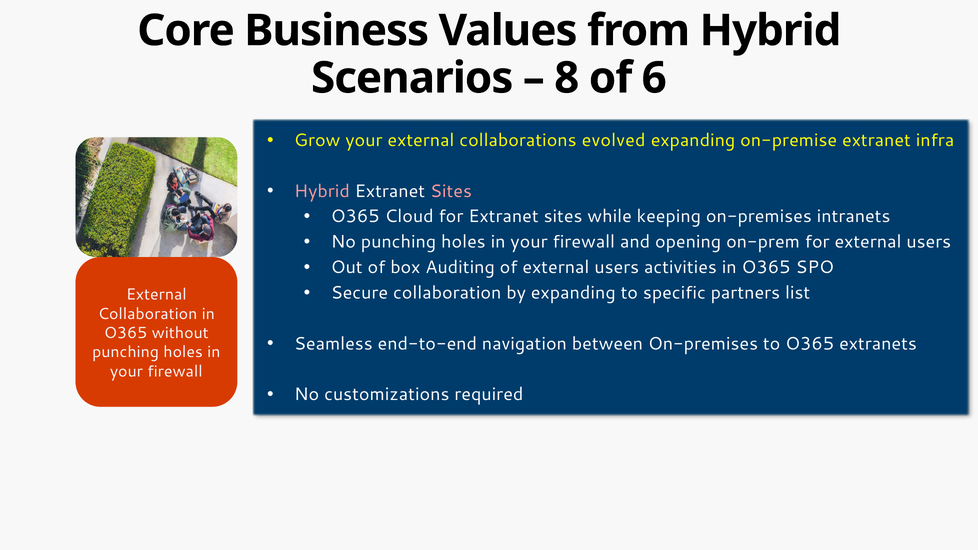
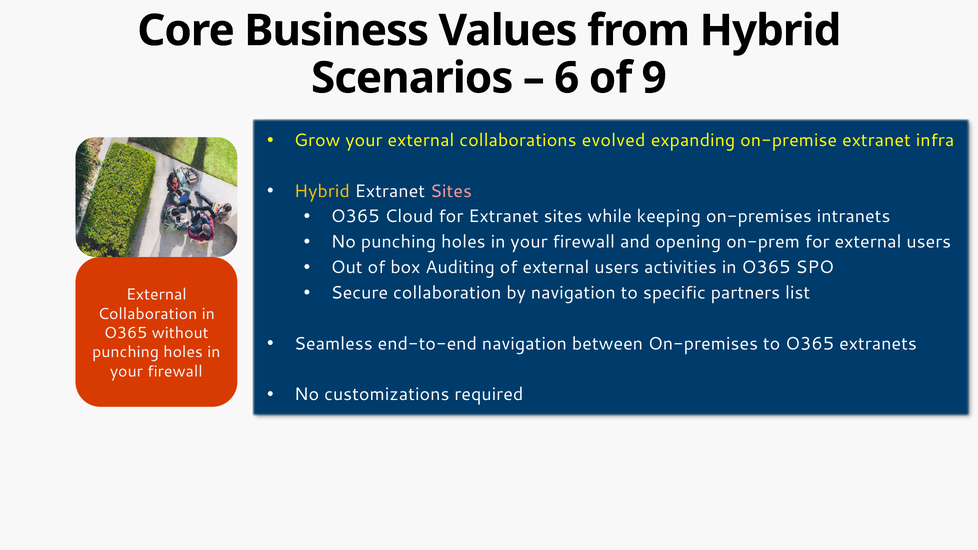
8: 8 -> 6 (567, 78)
6: 6 -> 9 (654, 78)
Hybrid colour: pink -> yellow (322, 191)
by expanding: expanding -> navigation (573, 293)
